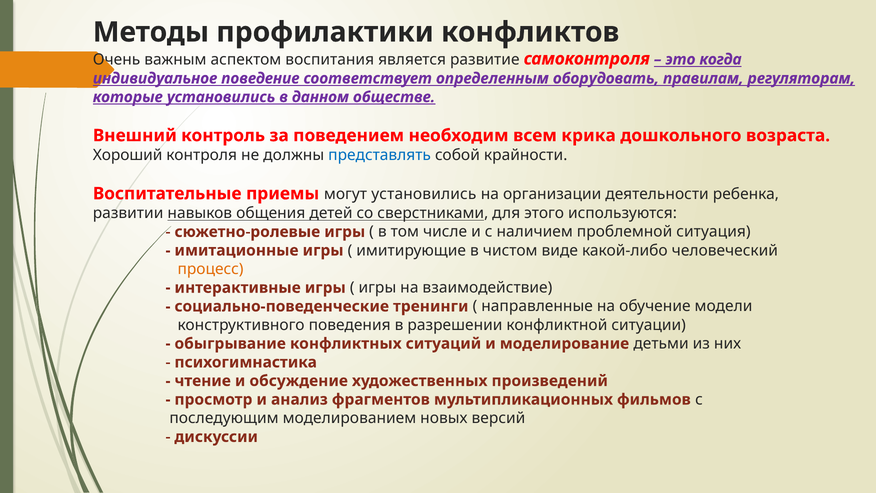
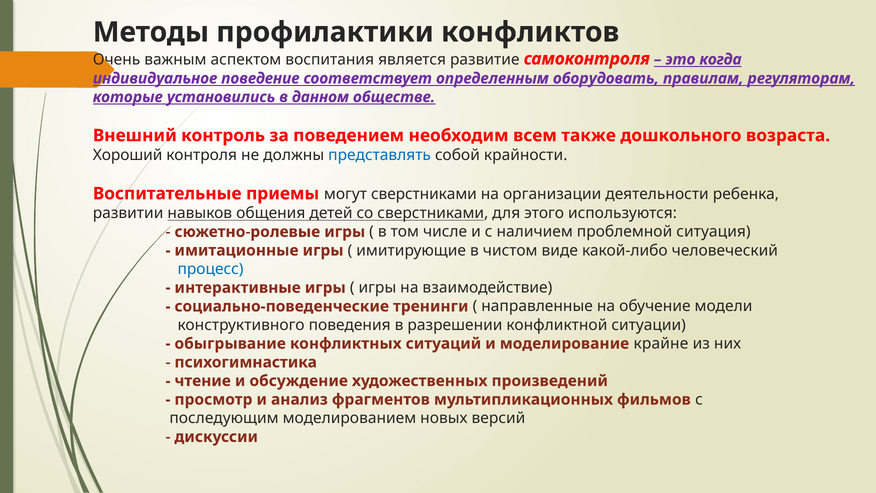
крика: крика -> также (589, 135)
могут установились: установились -> сверстниками (424, 194)
процесс colour: orange -> blue (211, 269)
детьми: детьми -> крайне (661, 343)
